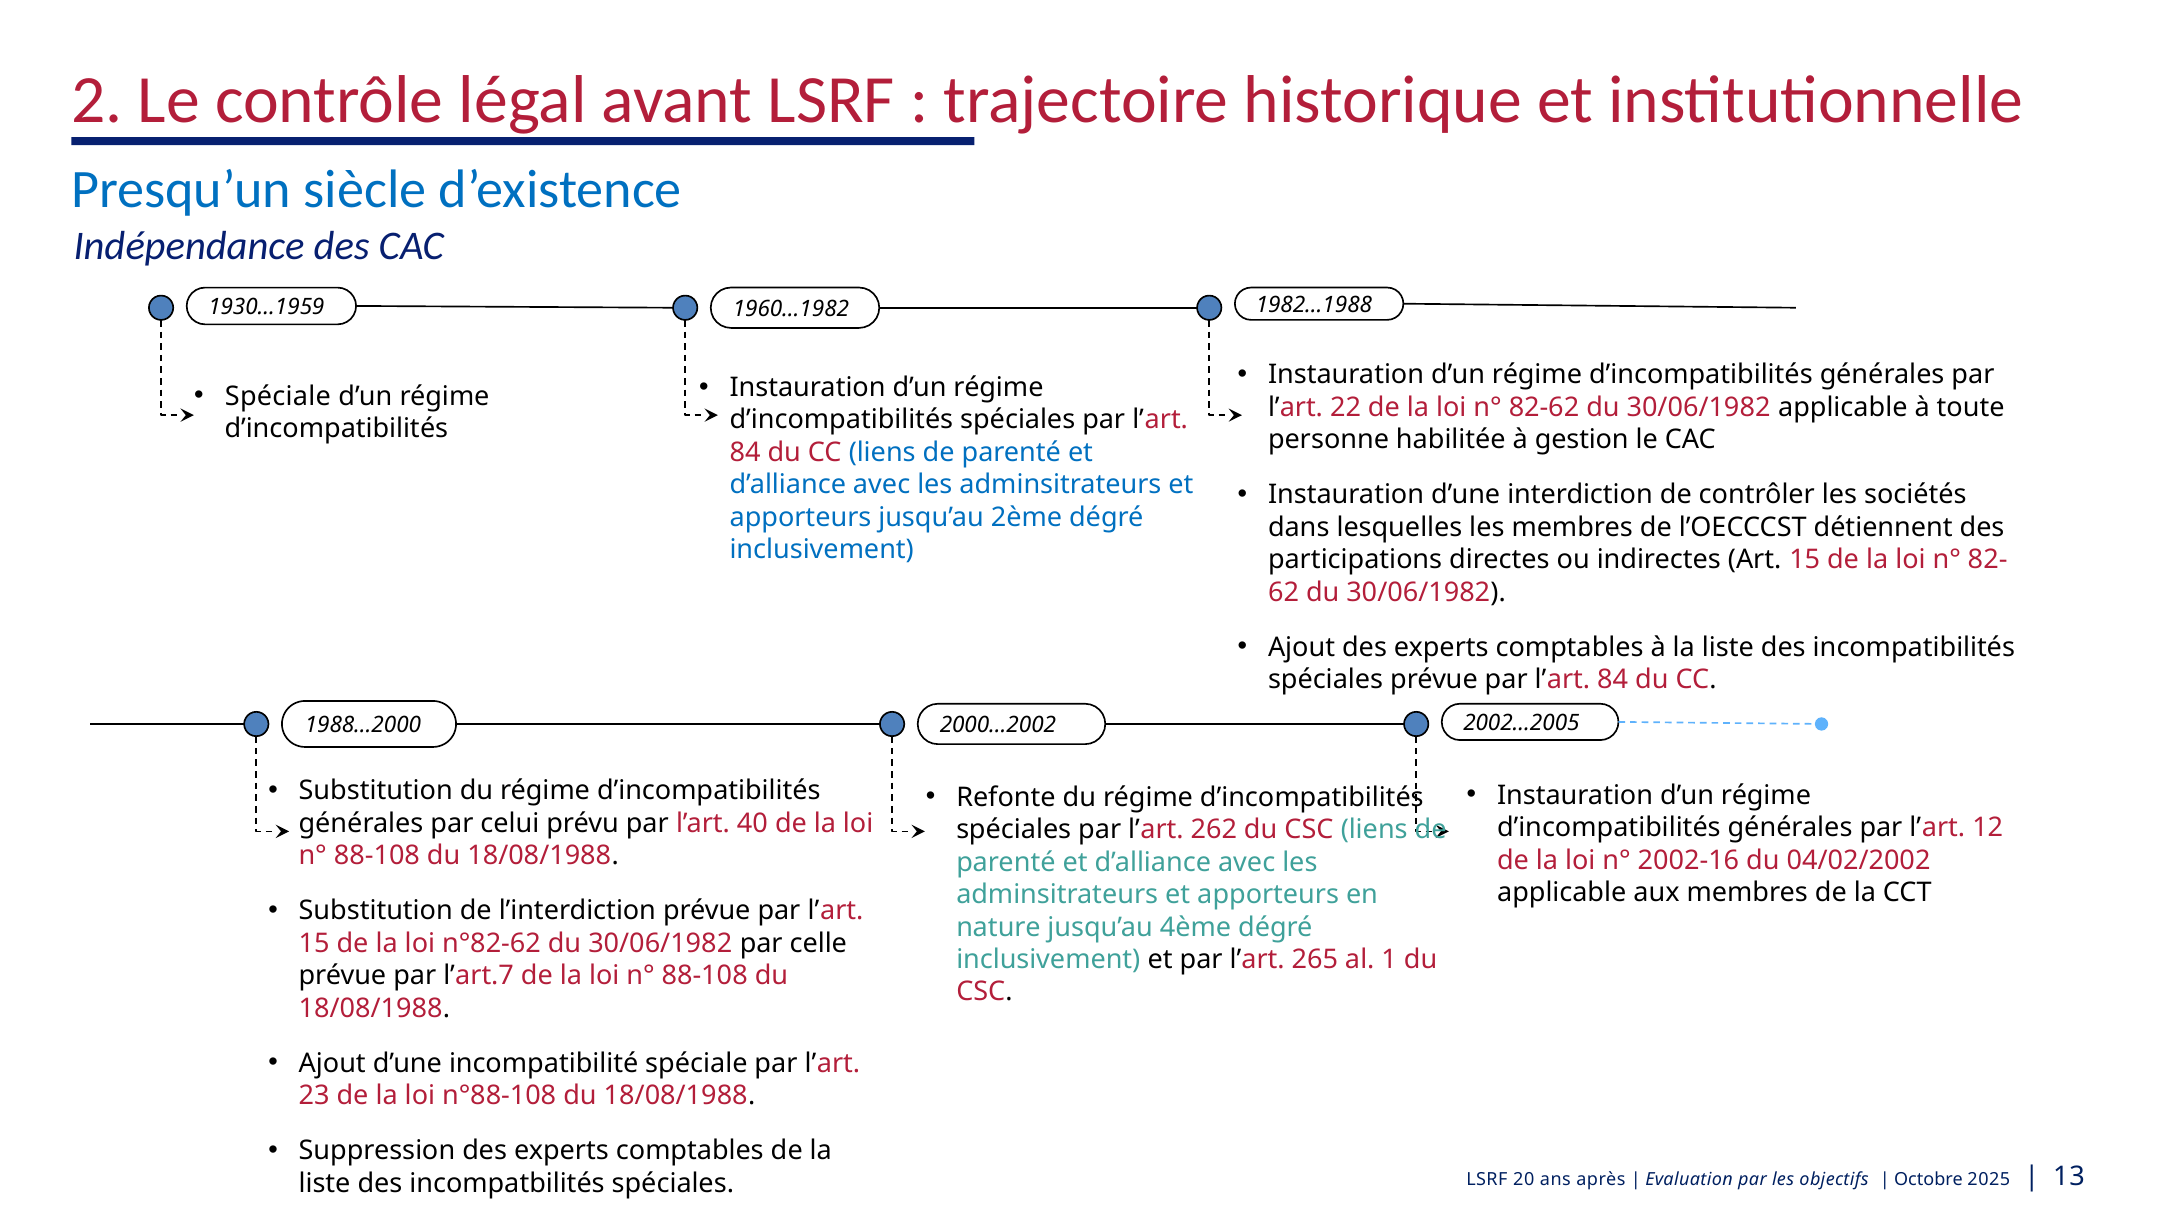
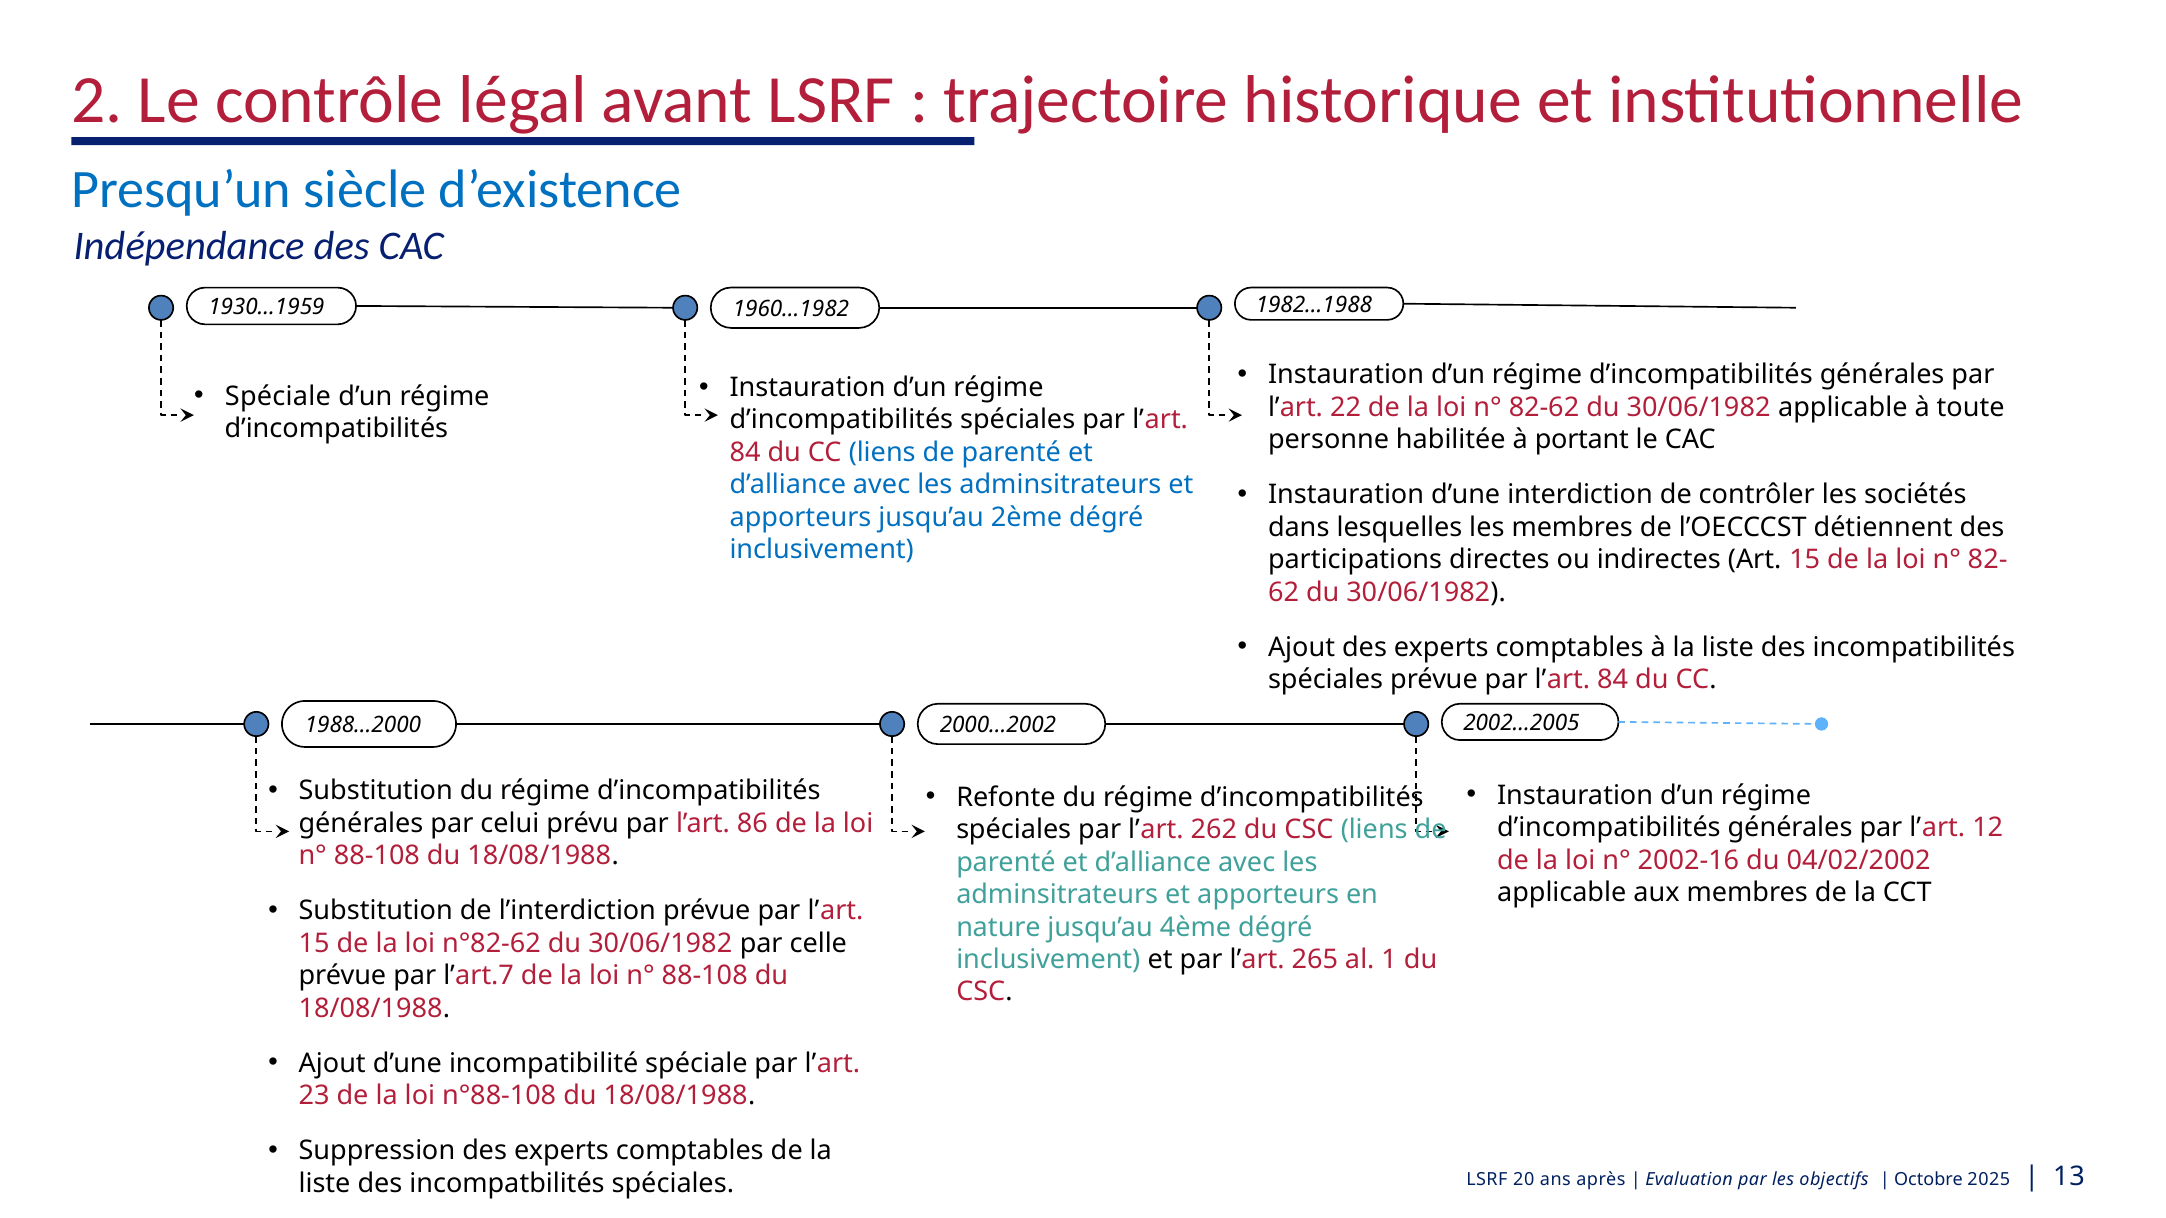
gestion: gestion -> portant (1582, 440)
40: 40 -> 86 (752, 823)
